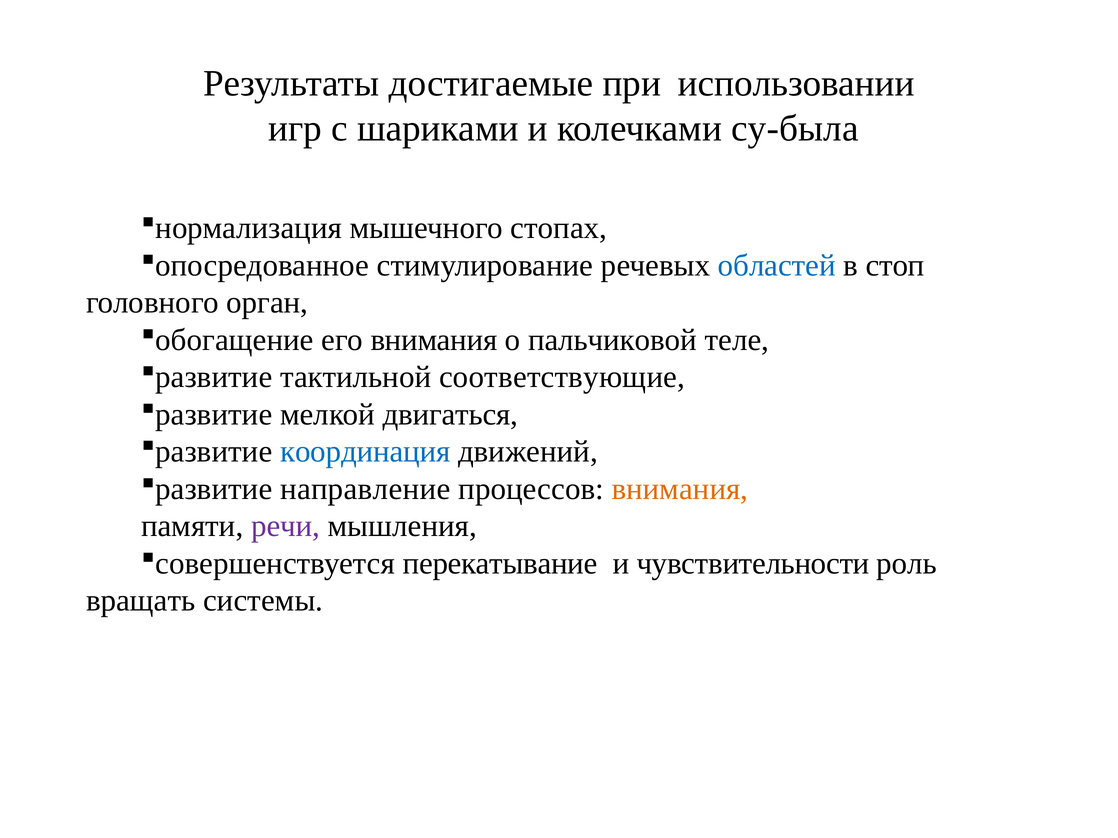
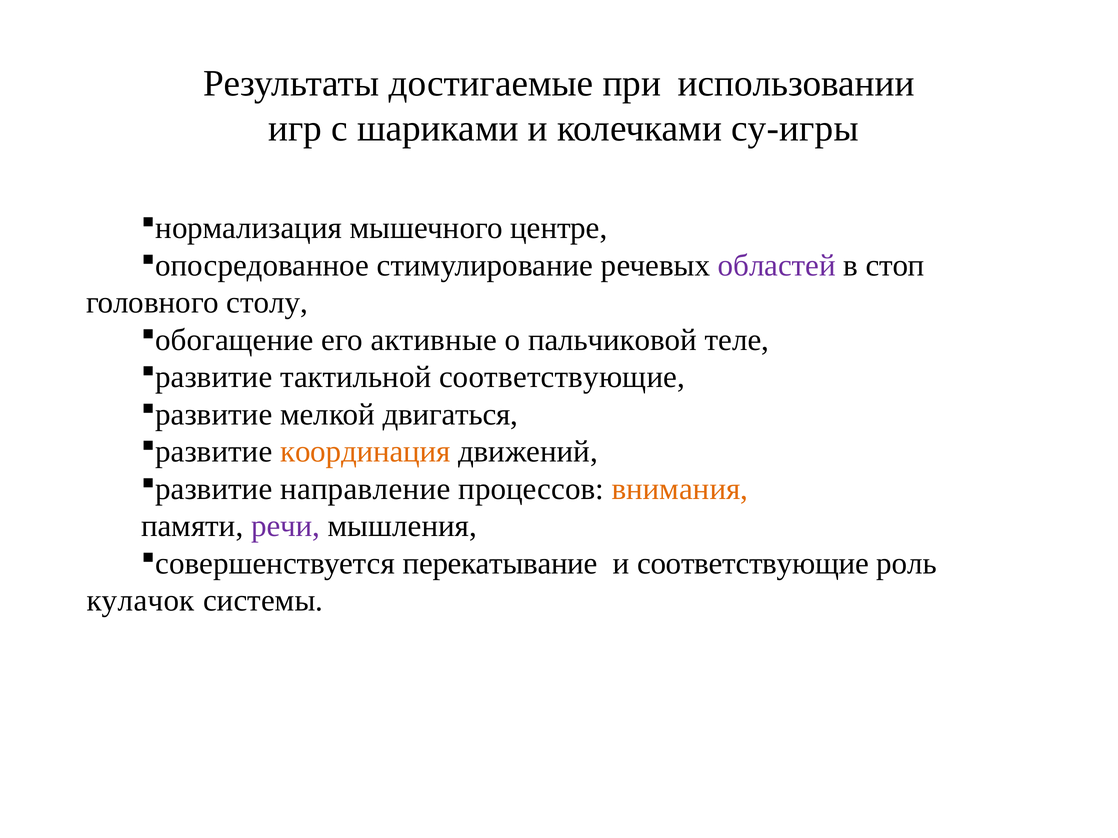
су-была: су-была -> су-игры (795, 128)
стопах: стопах -> центре (559, 228)
областей colour: blue -> purple (777, 266)
орган: орган -> столу (267, 303)
его внимания: внимания -> активные (434, 340)
координация colour: blue -> orange (365, 452)
и чувствительности: чувствительности -> соответствующие (753, 564)
вращать: вращать -> кулачок (141, 601)
